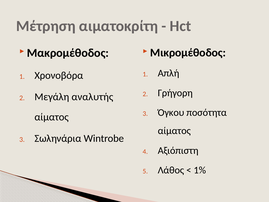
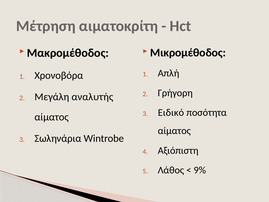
Όγκου: Όγκου -> Ειδικό (171, 112)
1%: 1% -> 9% (200, 170)
